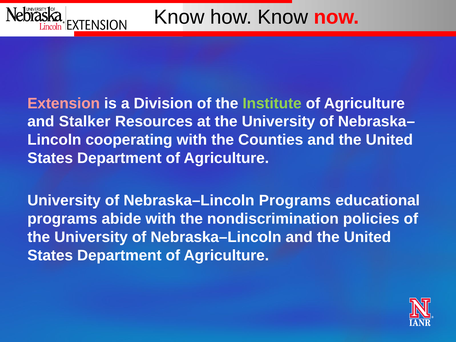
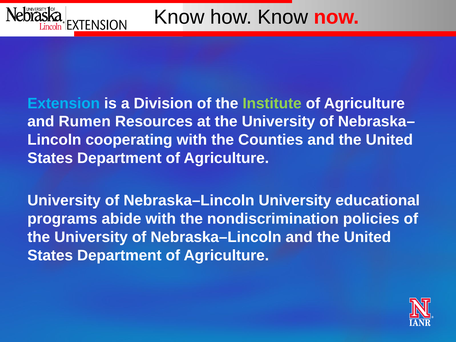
Extension colour: pink -> light blue (64, 103)
Stalker: Stalker -> Rumen (85, 122)
Nebraska–Lincoln Programs: Programs -> University (295, 201)
